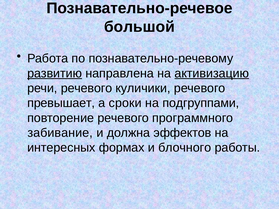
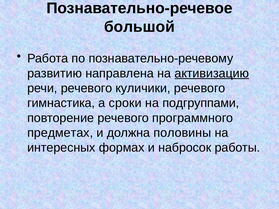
развитию underline: present -> none (55, 73)
превышает: превышает -> гимнастика (61, 103)
забивание: забивание -> предметах (60, 133)
эффектов: эффектов -> половины (182, 133)
блочного: блочного -> набросок (185, 148)
